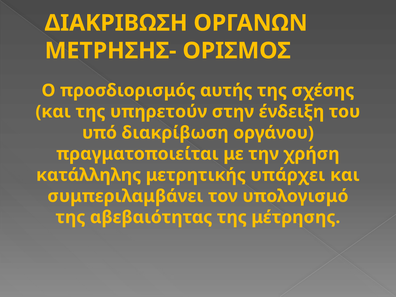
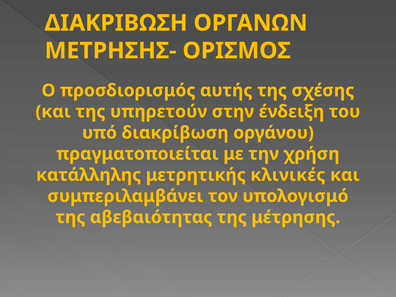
υπάρχει: υπάρχει -> κλινικές (288, 175)
